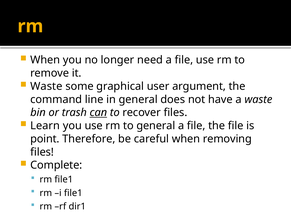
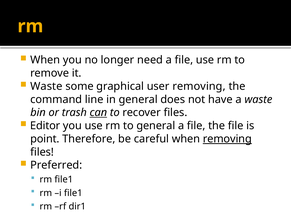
user argument: argument -> removing (199, 86)
Learn: Learn -> Editor (45, 125)
removing underline: none -> present (227, 138)
Complete: Complete -> Preferred (56, 165)
